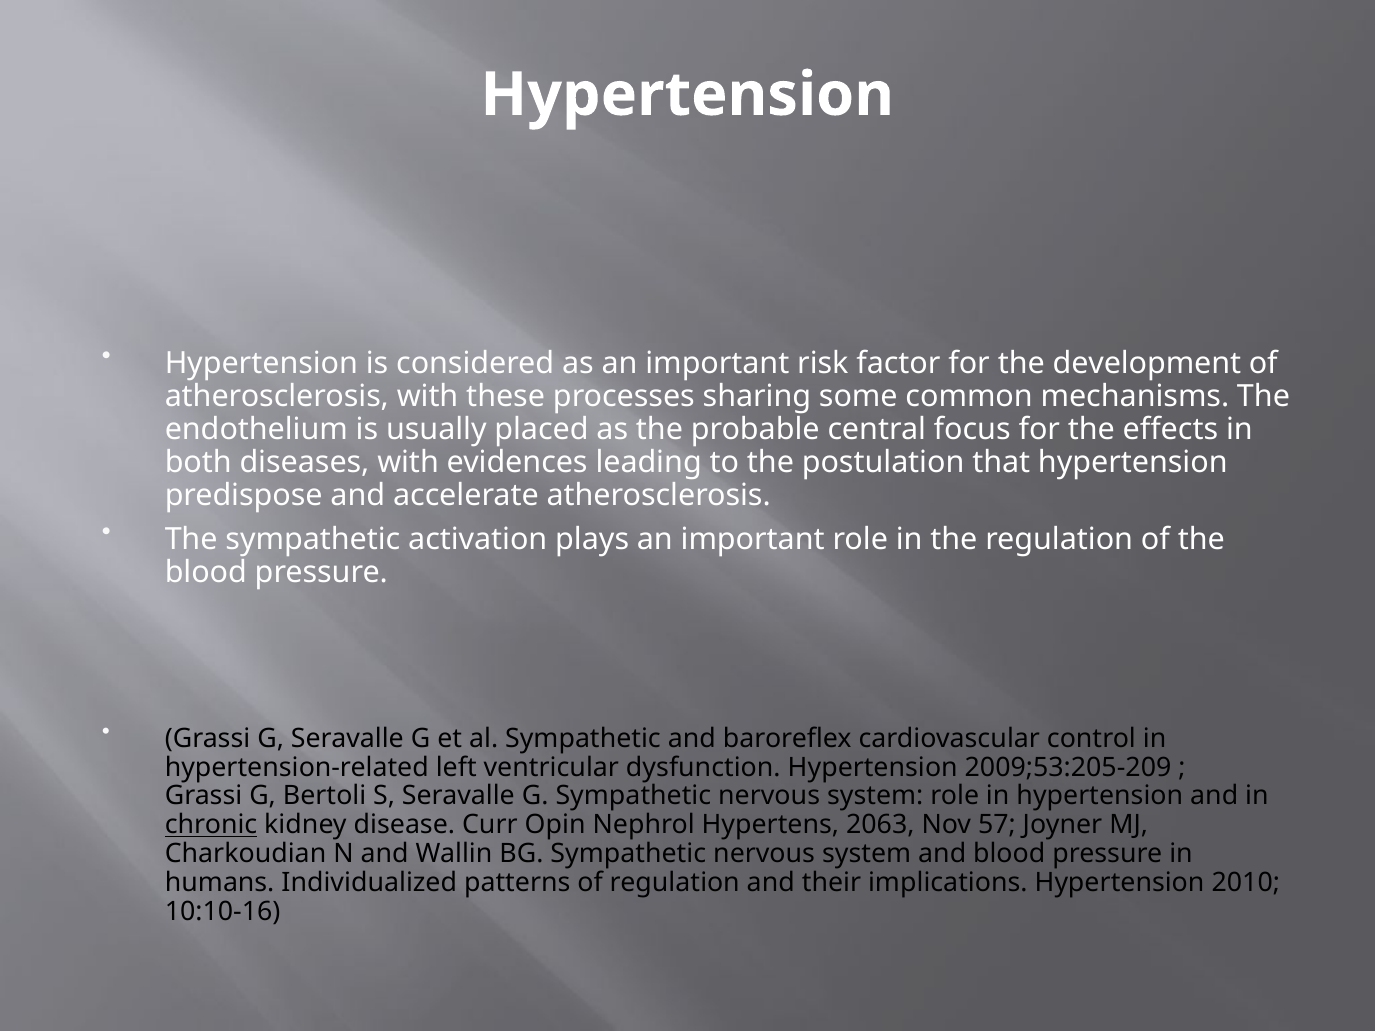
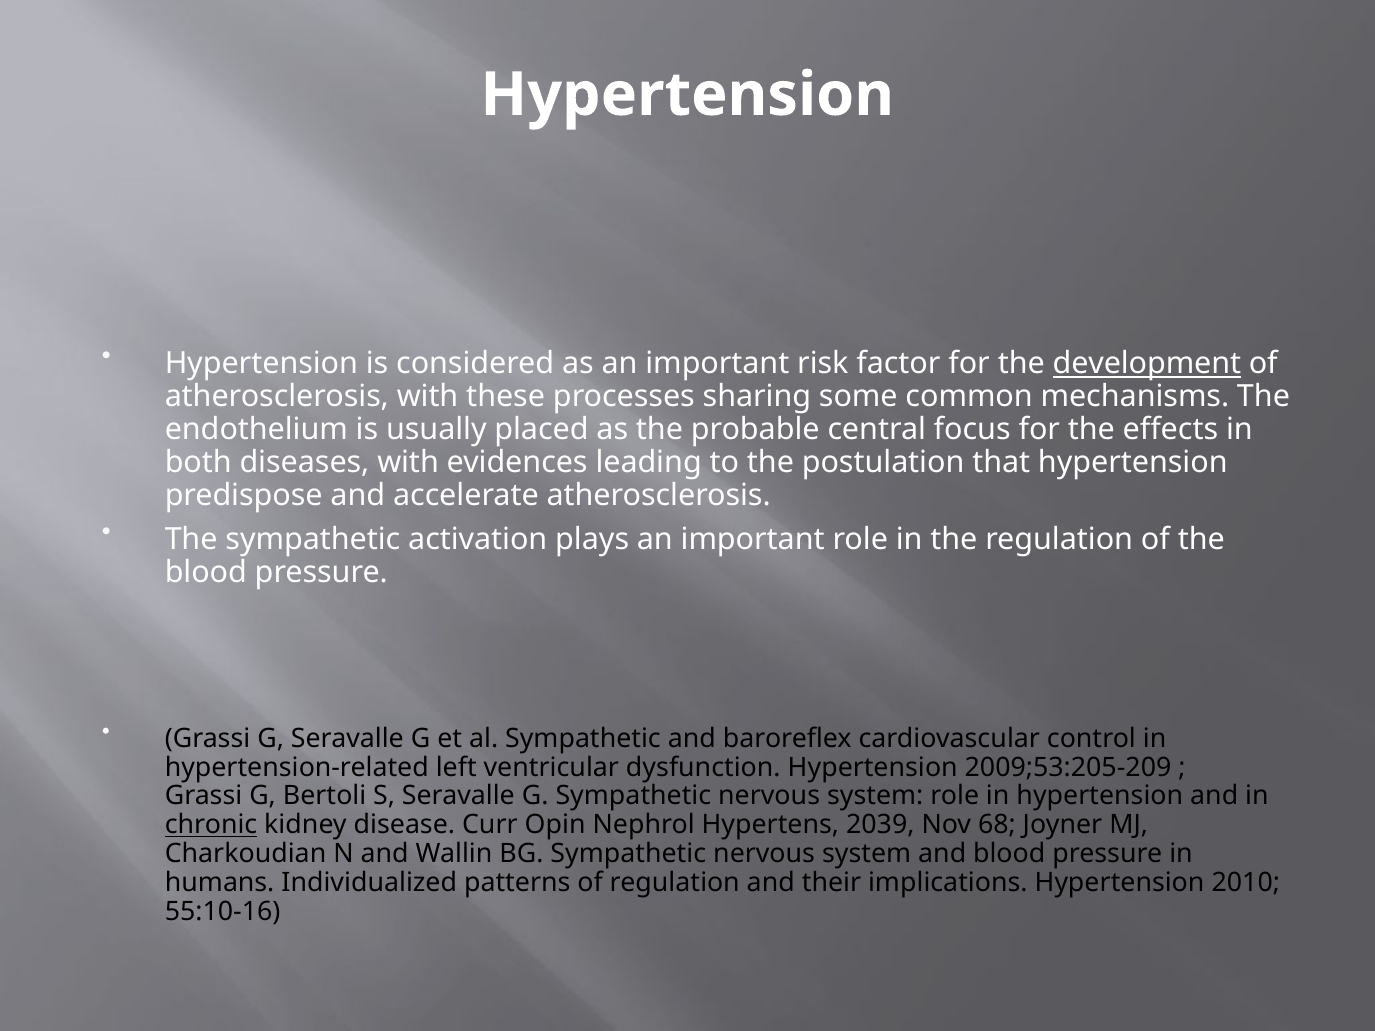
development underline: none -> present (1147, 364)
2063: 2063 -> 2039 (880, 825)
57: 57 -> 68 (997, 825)
10:10-16: 10:10-16 -> 55:10-16 (223, 912)
